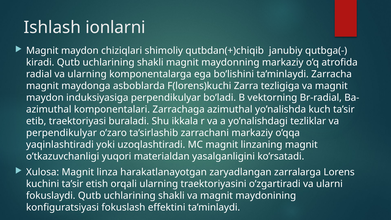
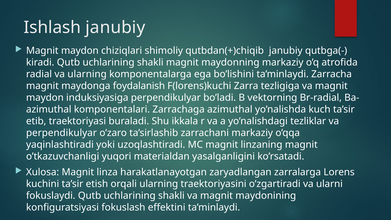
Ishlash ionlarni: ionlarni -> janubiy (115, 27)
asboblarda: asboblarda -> foydalanish (139, 86)
